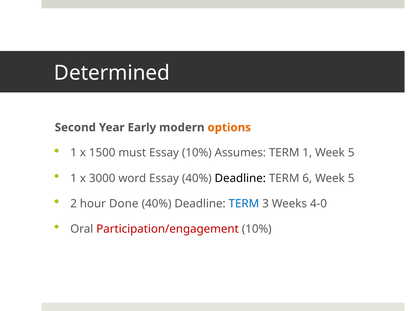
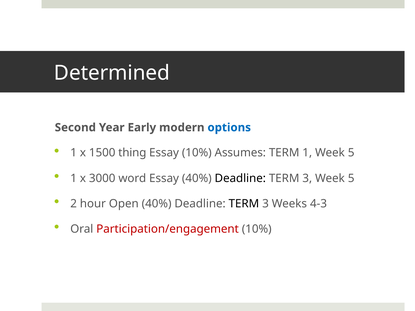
options colour: orange -> blue (229, 128)
must: must -> thing (132, 153)
6: 6 -> 3 (307, 178)
Done: Done -> Open (124, 204)
TERM colour: blue -> black (244, 204)
4-0: 4-0 -> 4-3 (318, 204)
